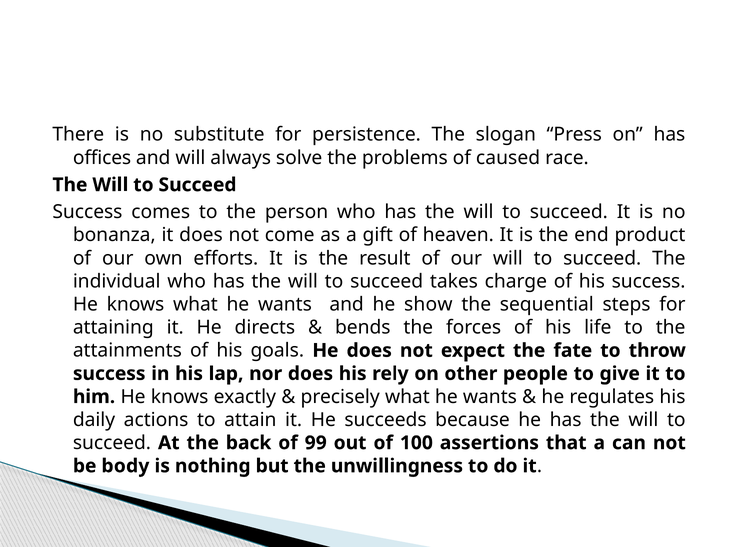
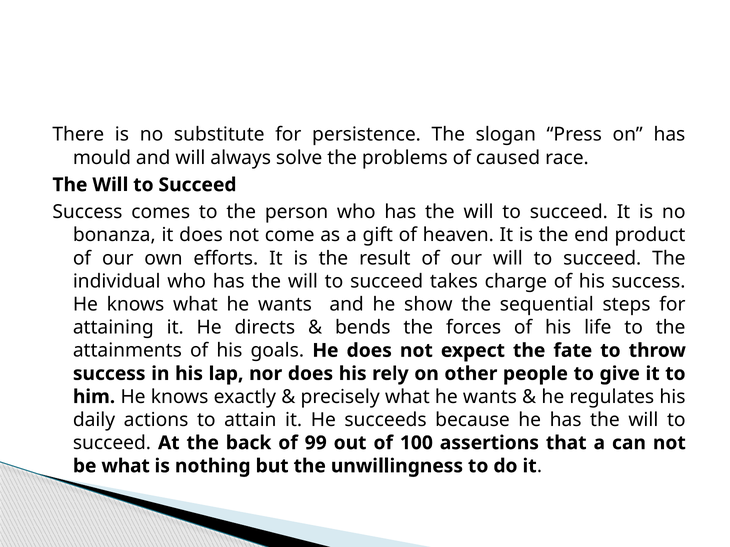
offices: offices -> mould (102, 158)
be body: body -> what (126, 466)
